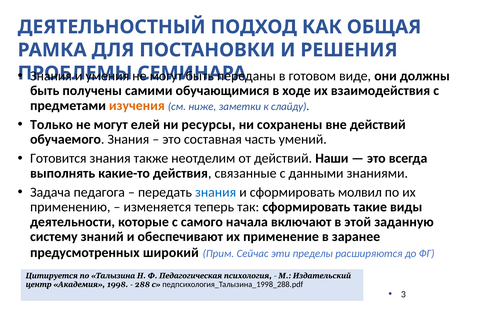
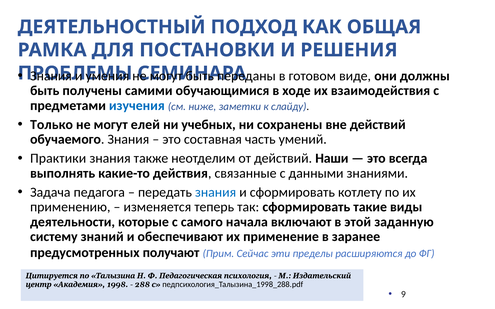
изучения colour: orange -> blue (137, 106)
ресурсы: ресурсы -> учебных (209, 125)
Готовится: Готовится -> Практики (58, 159)
молвил: молвил -> котлету (360, 192)
широкий: широкий -> получают (171, 253)
3: 3 -> 9 (403, 295)
